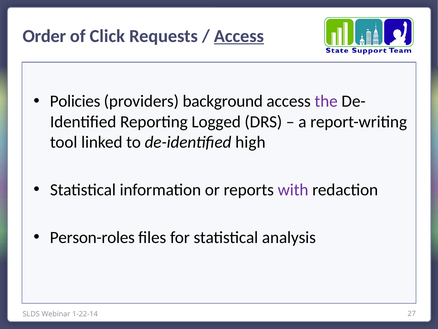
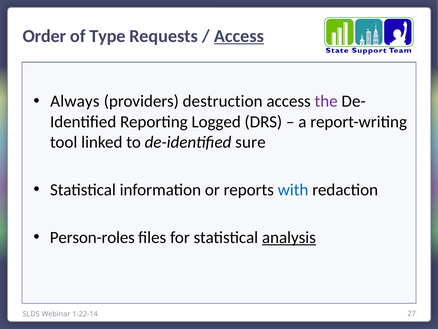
Click: Click -> Type (107, 36)
Policies: Policies -> Always (75, 101)
background: background -> destruction (223, 101)
high: high -> sure (250, 142)
with colour: purple -> blue (293, 190)
analysis underline: none -> present (289, 237)
